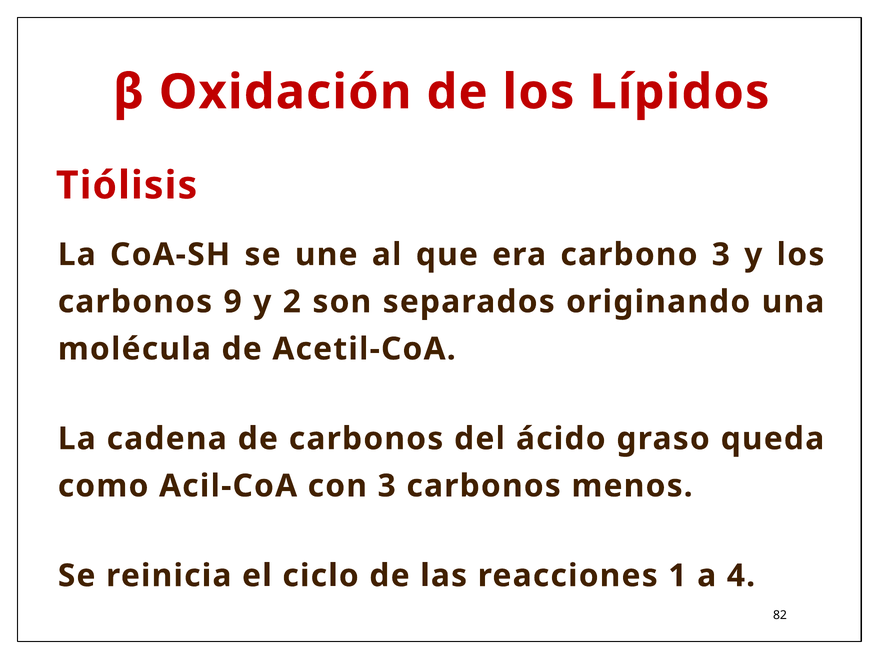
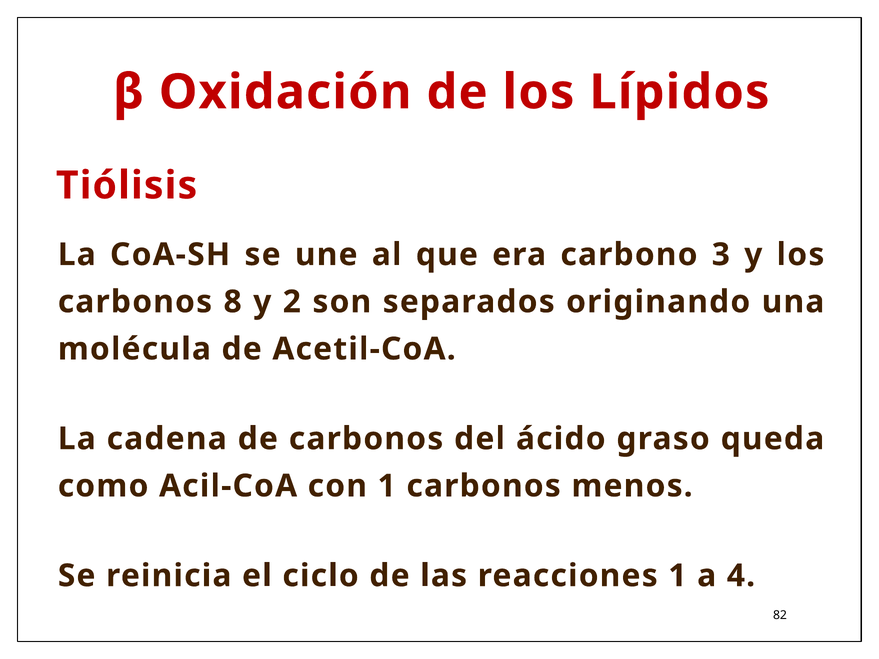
9: 9 -> 8 (233, 302)
con 3: 3 -> 1 (387, 486)
